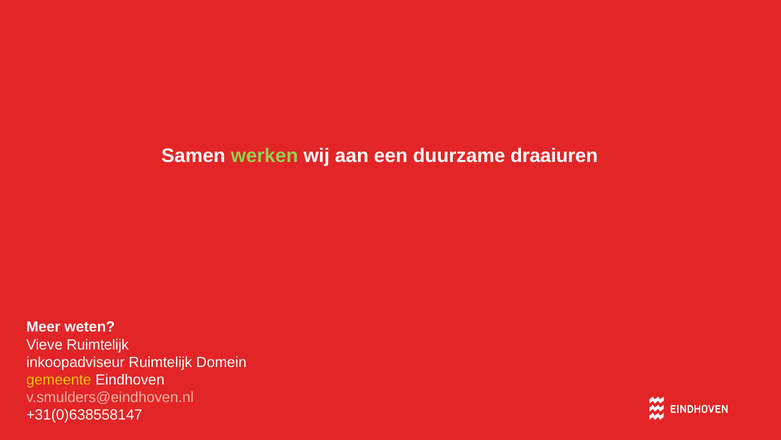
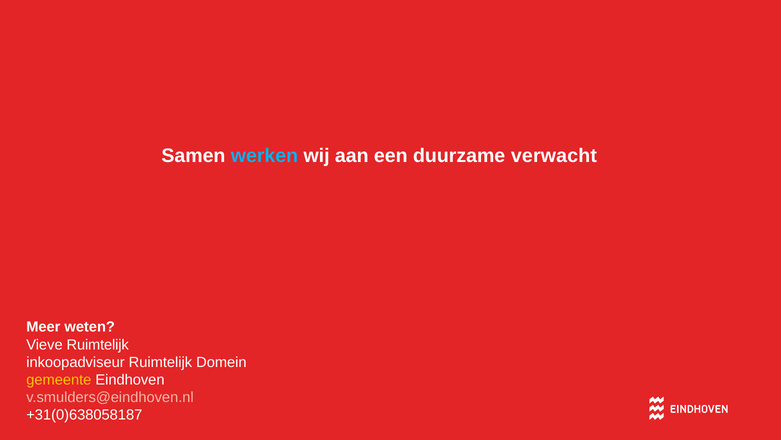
werken colour: light green -> light blue (264, 156)
draaiuren: draaiuren -> verwacht (554, 156)
+31(0)638558147: +31(0)638558147 -> +31(0)638058187 (84, 414)
